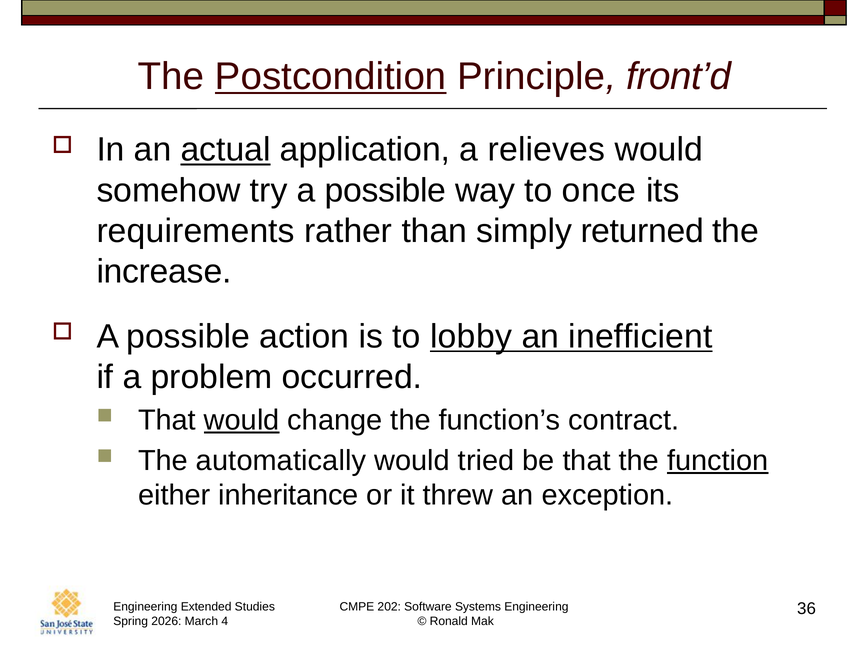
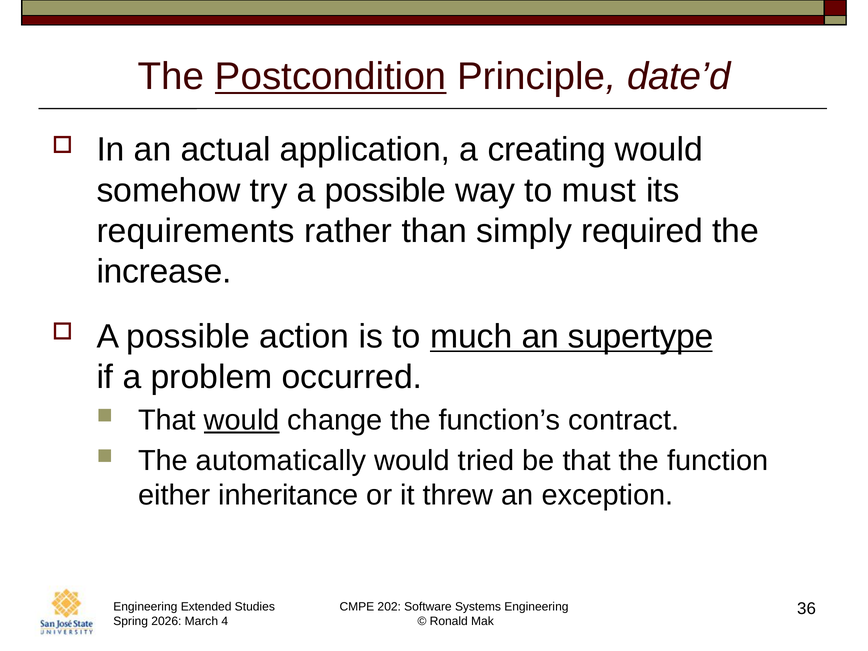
front’d: front’d -> date’d (679, 76)
actual underline: present -> none (226, 150)
relieves: relieves -> creating (547, 150)
once: once -> must (599, 190)
returned: returned -> required (642, 231)
lobby: lobby -> much (471, 336)
inefficient: inefficient -> supertype (641, 336)
function underline: present -> none (718, 461)
